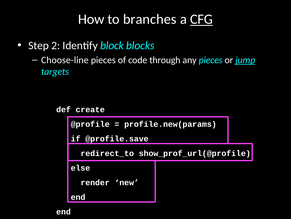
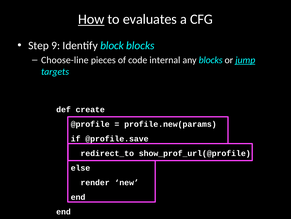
How underline: none -> present (91, 19)
branches: branches -> evaluates (150, 19)
CFG underline: present -> none (201, 19)
2: 2 -> 9 (56, 45)
through: through -> internal (165, 60)
any pieces: pieces -> blocks (211, 60)
